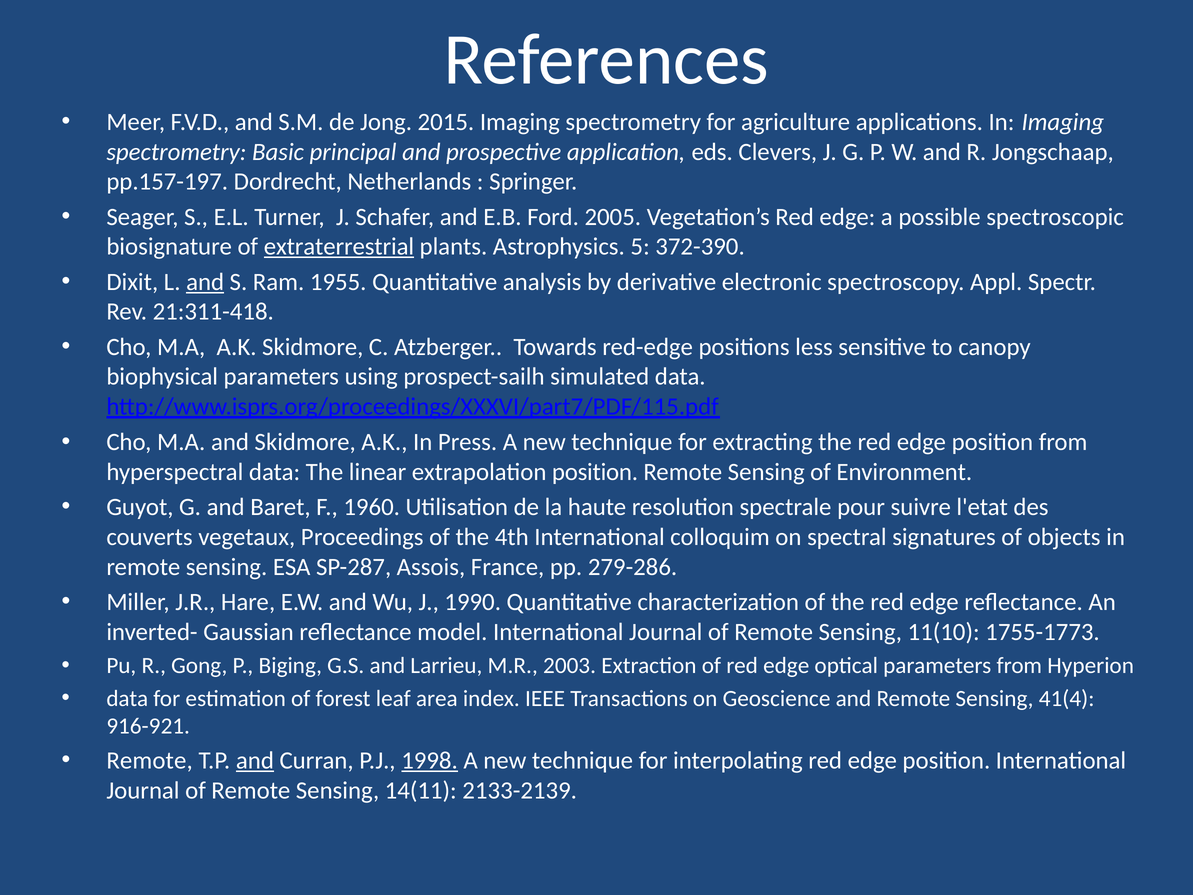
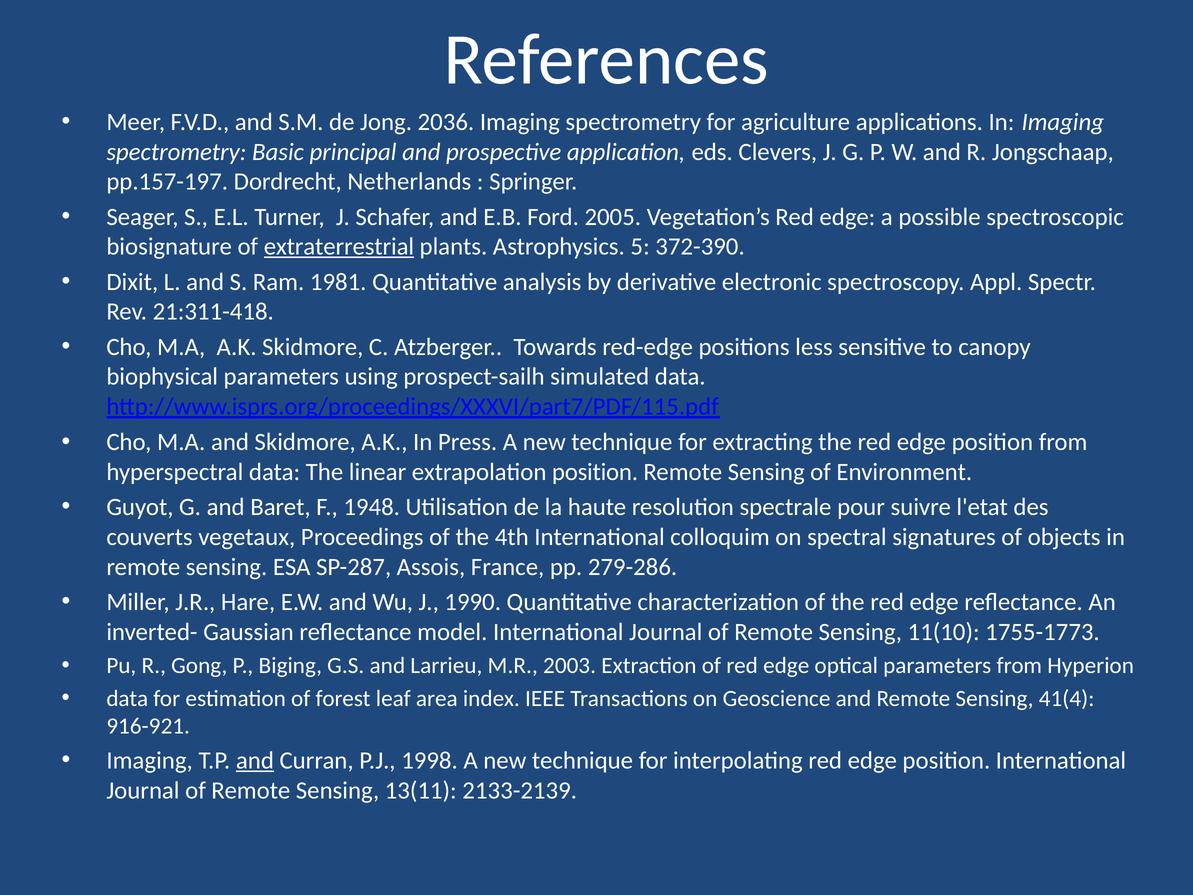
2015: 2015 -> 2036 (446, 122)
and underline: present -> none (205, 282)
1955: 1955 -> 1981 (338, 282)
1960: 1960 -> 1948 (372, 507)
Remote: Remote -> Imaging (150, 760)
1998 underline: present -> none (430, 760)
14(11: 14(11 -> 13(11 (421, 790)
